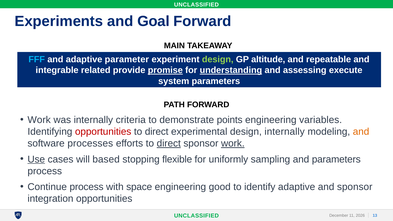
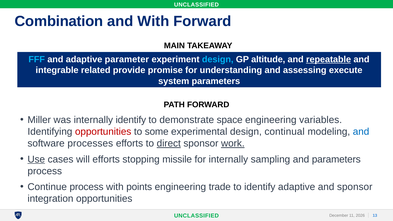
Experiments: Experiments -> Combination (59, 21)
and Goal: Goal -> With (153, 21)
design colour: light green -> light blue (218, 59)
repeatable underline: none -> present (329, 59)
promise underline: present -> none (165, 70)
understanding underline: present -> none (231, 70)
Work: Work -> Miller (39, 120)
internally criteria: criteria -> identify (131, 120)
points: points -> space (230, 120)
direct: direct -> some (157, 132)
design internally: internally -> continual (285, 132)
and colour: orange -> blue (361, 132)
will based: based -> efforts (106, 159)
flexible: flexible -> missile (177, 159)
for uniformly: uniformly -> internally (228, 159)
space: space -> points (139, 187)
good: good -> trade (220, 187)
